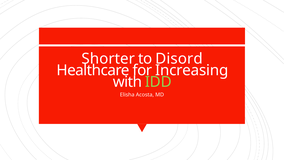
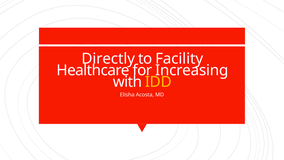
Shorter: Shorter -> Directly (108, 59)
Disord: Disord -> Facility (179, 59)
IDD colour: light green -> yellow (158, 82)
